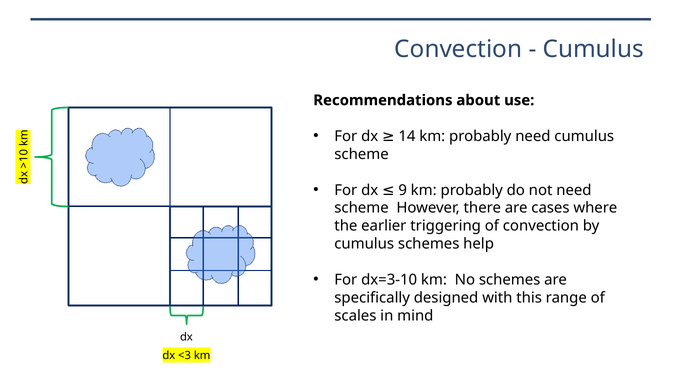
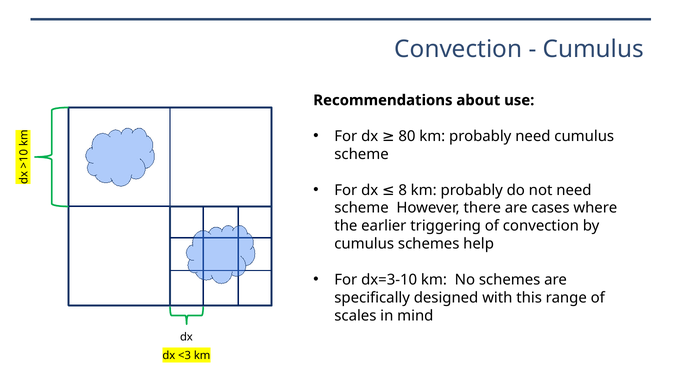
14: 14 -> 80 (407, 136)
9: 9 -> 8 (403, 190)
